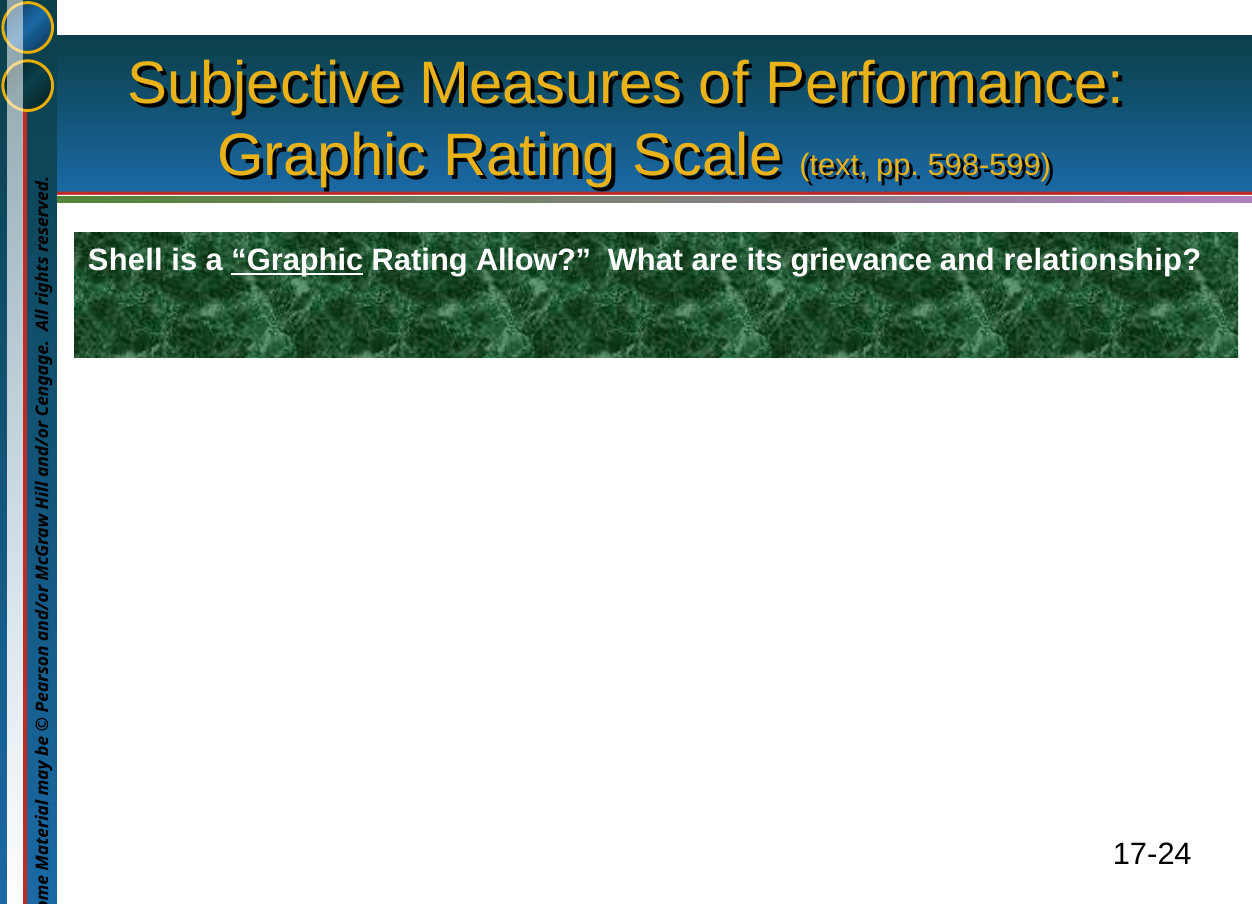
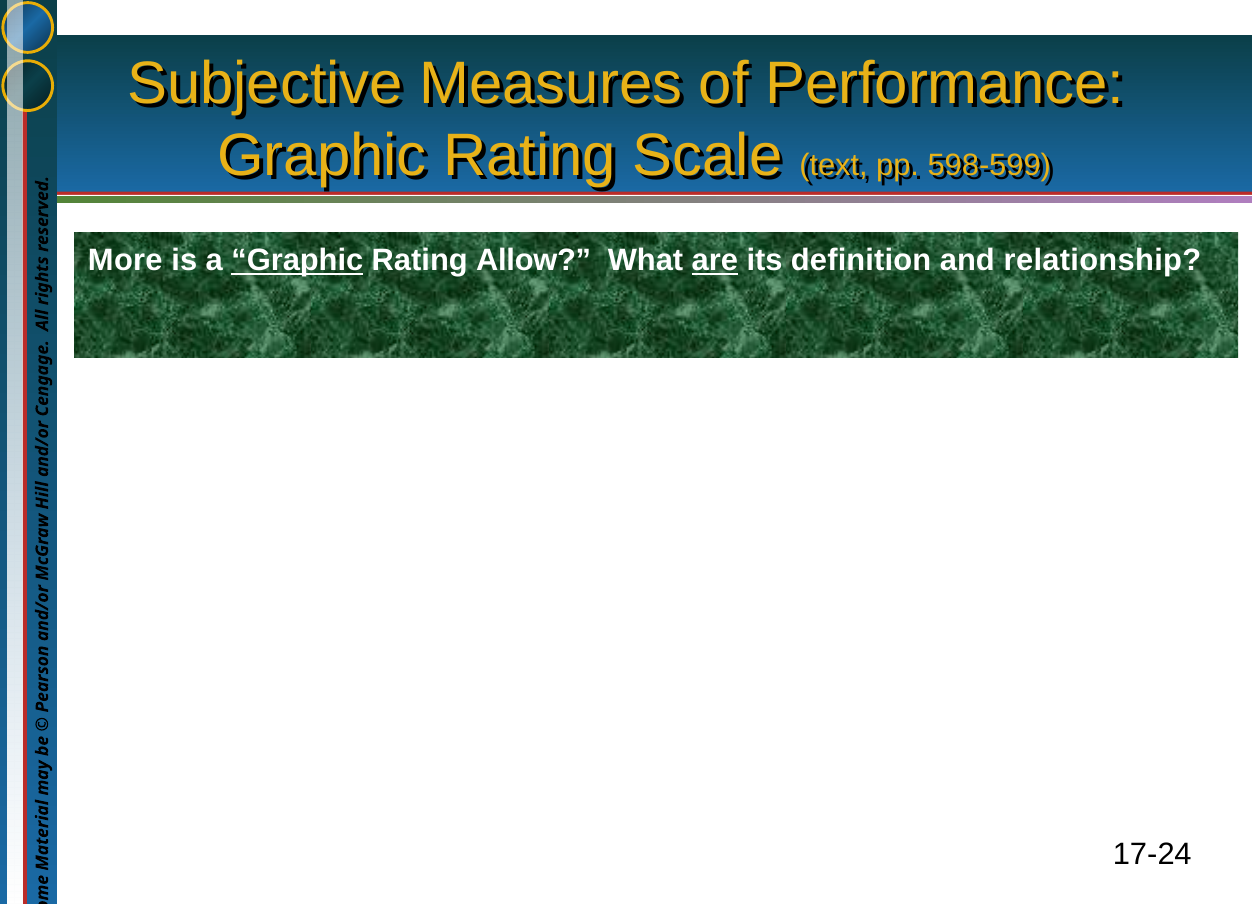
Shell: Shell -> More (125, 261)
are underline: none -> present (715, 261)
grievance: grievance -> definition (861, 261)
